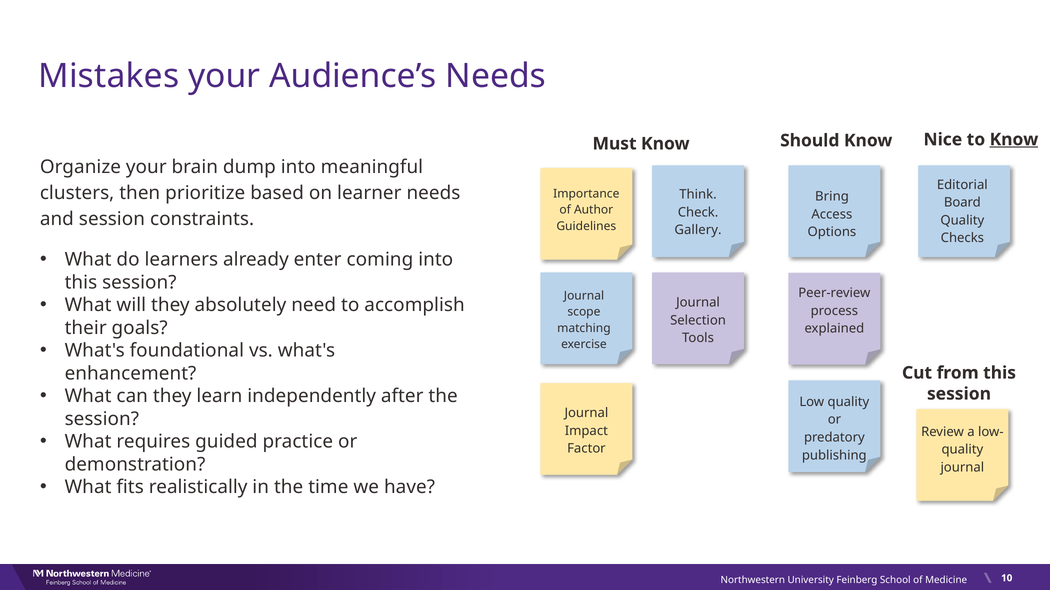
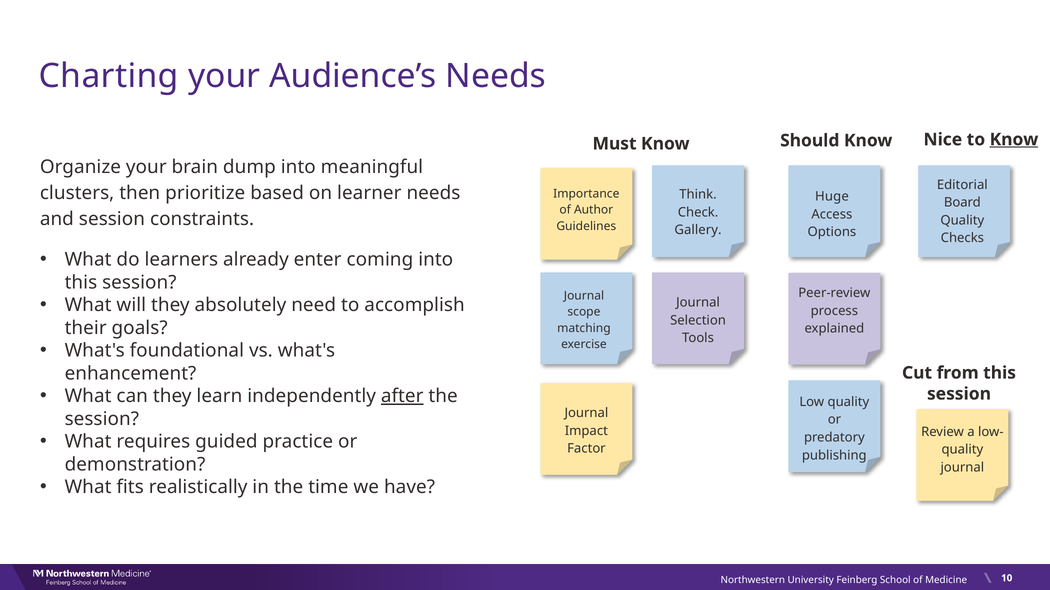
Mistakes: Mistakes -> Charting (109, 76)
Bring: Bring -> Huge (832, 197)
after underline: none -> present (402, 397)
